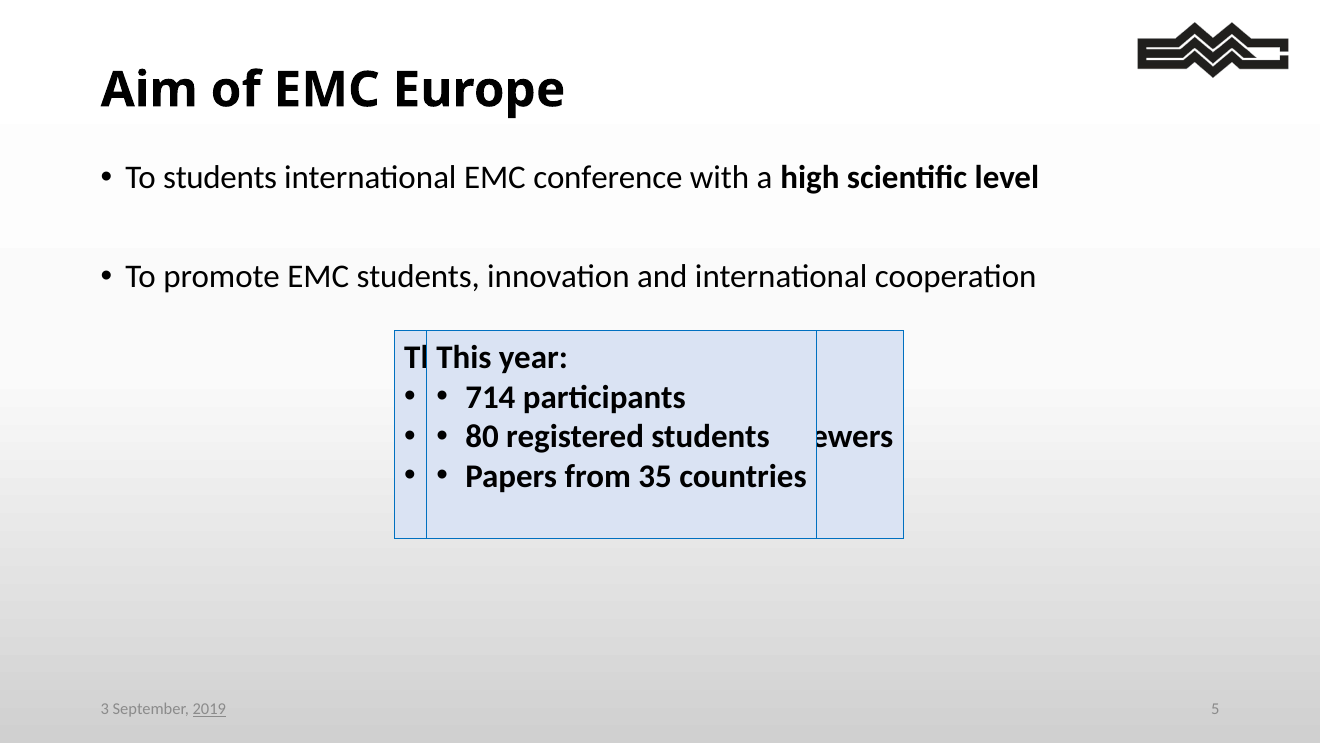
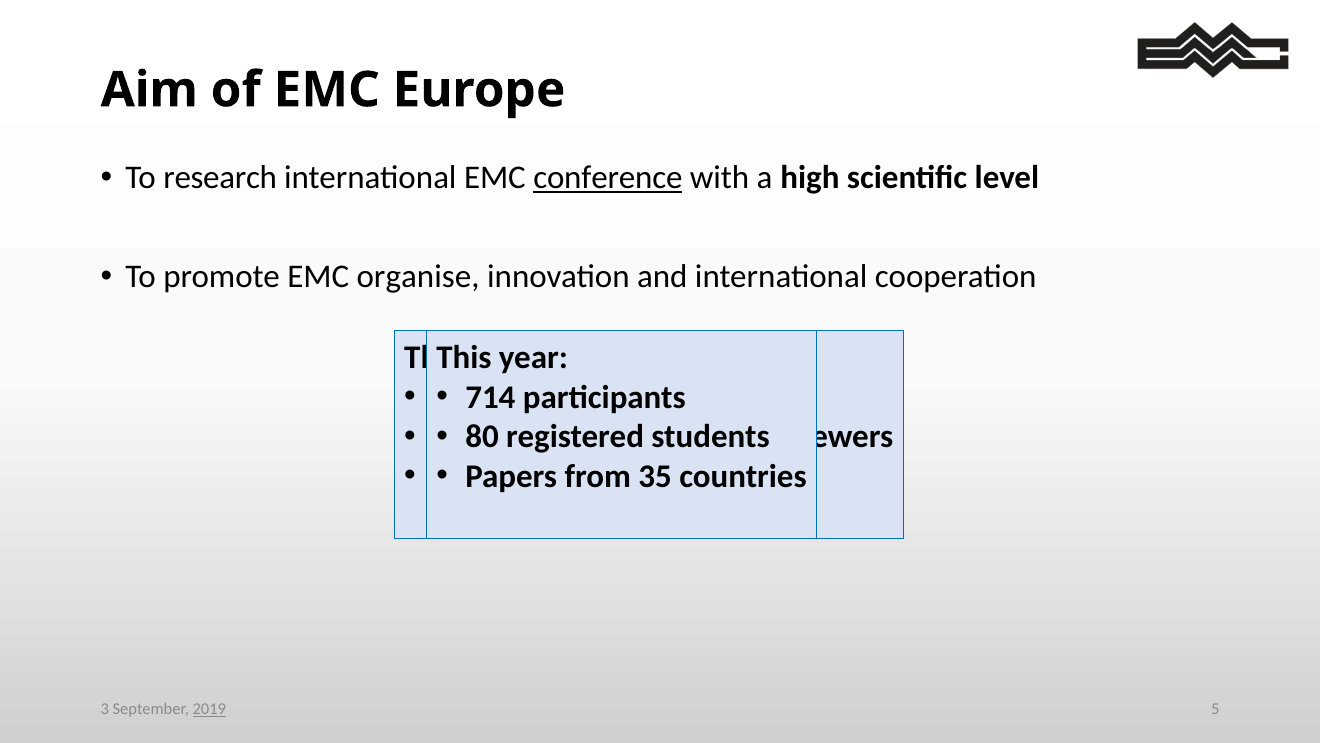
To students: students -> research (220, 178)
conference underline: none -> present (608, 178)
EMC students: students -> organise (418, 277)
